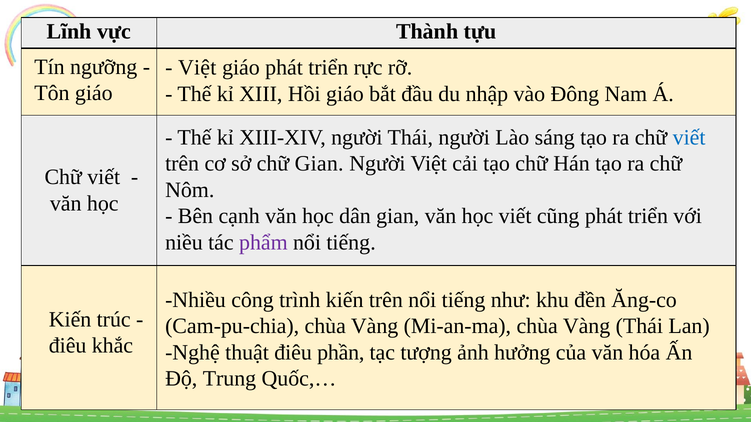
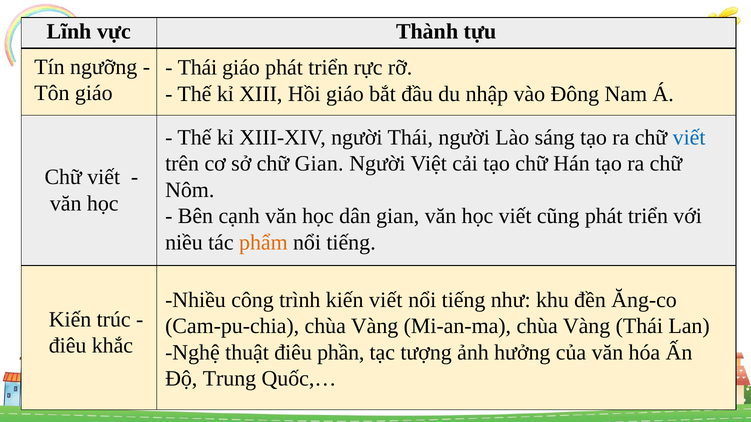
Việt: Việt -> Thái (197, 68)
phẩm colour: purple -> orange (263, 243)
kiến trên: trên -> viết (386, 300)
